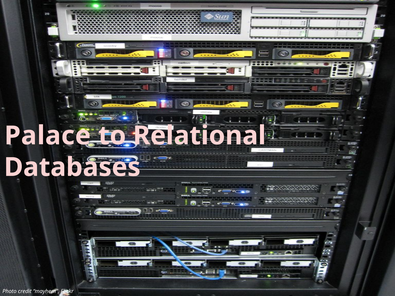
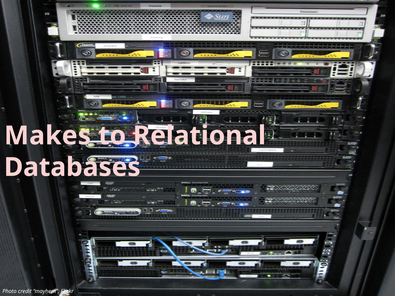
Palace: Palace -> Makes (48, 136)
